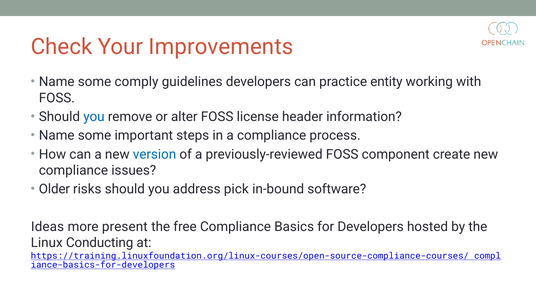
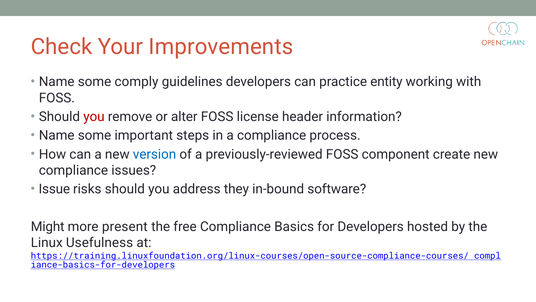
you colour: blue -> red (94, 117)
Older: Older -> Issue (54, 189)
pick: pick -> they (236, 189)
Ideas: Ideas -> Might (48, 226)
Conducting: Conducting -> Usefulness (100, 242)
